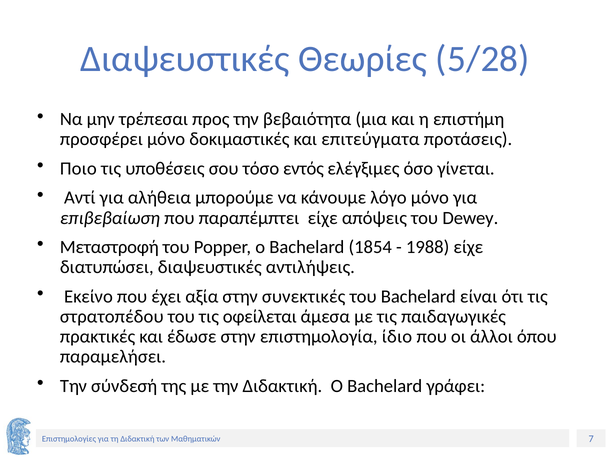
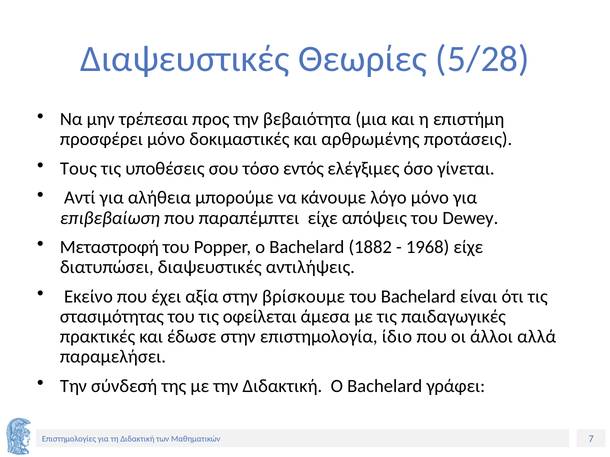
επιτεύγματα: επιτεύγματα -> αρθρωμένης (370, 140)
Ποιο: Ποιο -> Τους (78, 169)
1854: 1854 -> 1882 (370, 247)
1988: 1988 -> 1968 (428, 247)
συνεκτικές: συνεκτικές -> βρίσκουμε (304, 297)
στρατοπέδου: στρατοπέδου -> στασιμότητας (112, 317)
όπου: όπου -> αλλά (537, 337)
